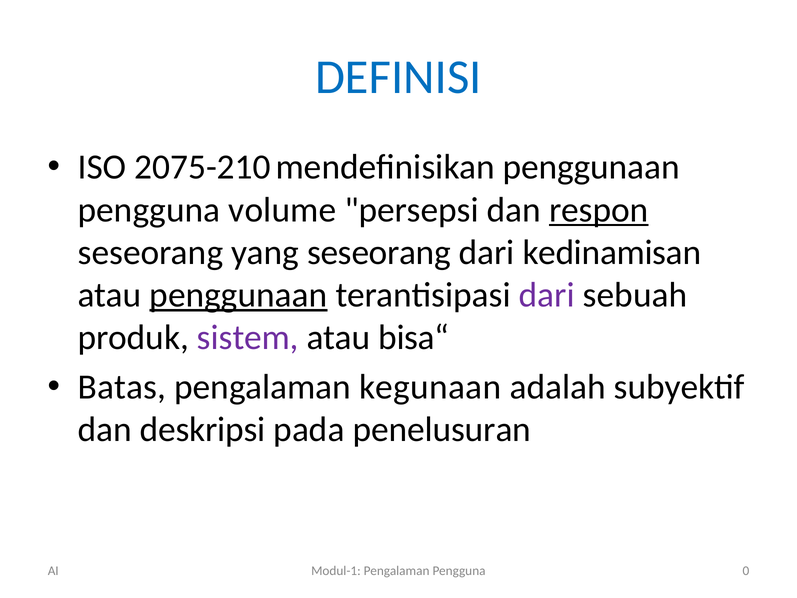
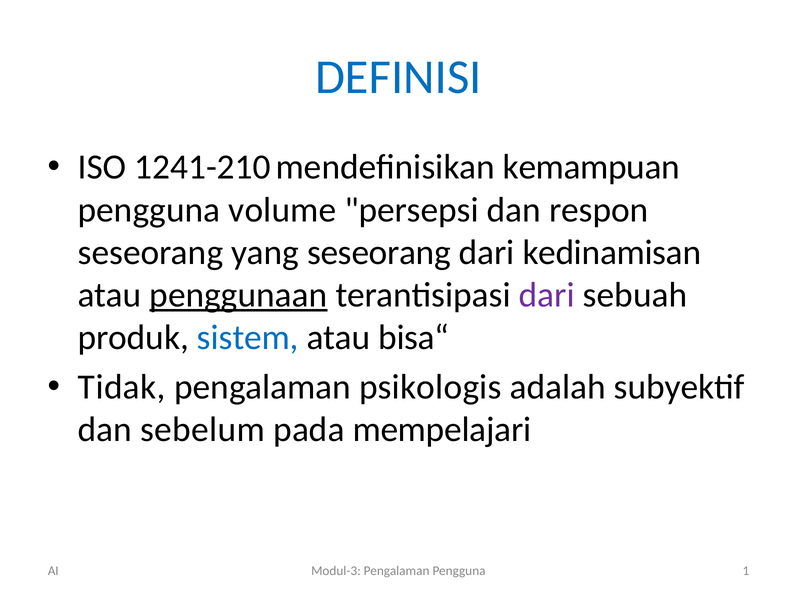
2075-210: 2075-210 -> 1241-210 (203, 167)
mendefinisikan penggunaan: penggunaan -> kemampuan (591, 167)
respon underline: present -> none (599, 210)
sistem colour: purple -> blue (248, 337)
Batas: Batas -> Tidak (122, 387)
kegunaan: kegunaan -> psikologis (430, 387)
deskripsi: deskripsi -> sebelum (202, 430)
penelusuran: penelusuran -> mempelajari (442, 430)
Modul-1: Modul-1 -> Modul-3 (336, 571)
0: 0 -> 1 (746, 571)
